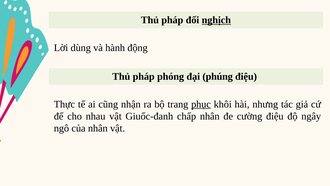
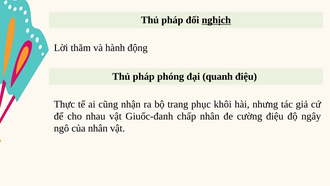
dùng: dùng -> thăm (81, 48)
phúng: phúng -> quanh (218, 76)
phục underline: present -> none (201, 104)
